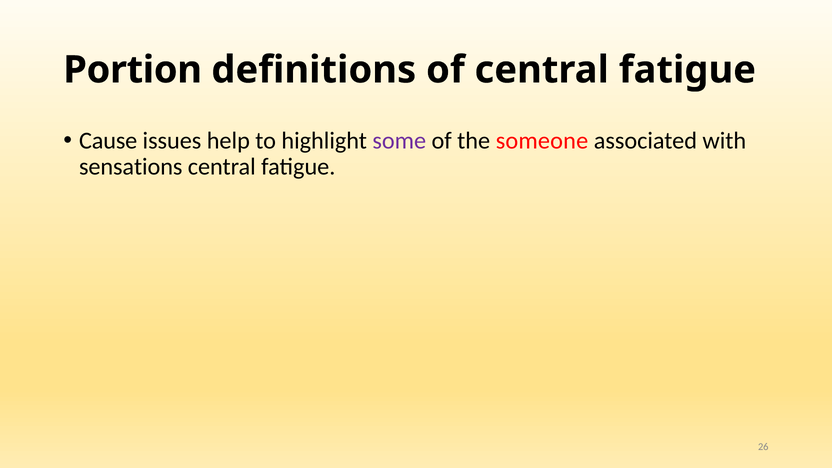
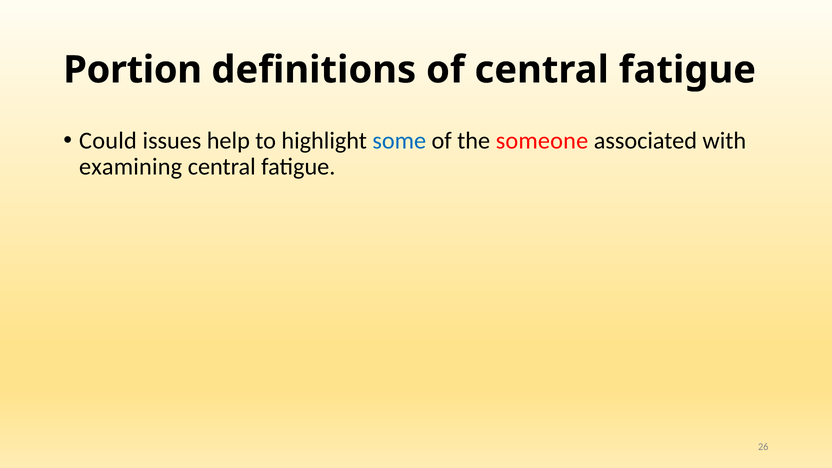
Cause: Cause -> Could (108, 141)
some colour: purple -> blue (399, 141)
sensations: sensations -> examining (131, 167)
